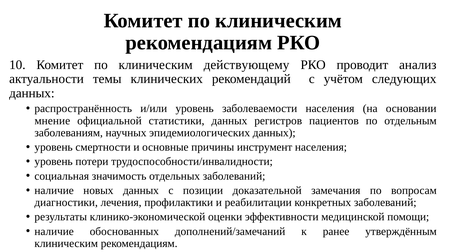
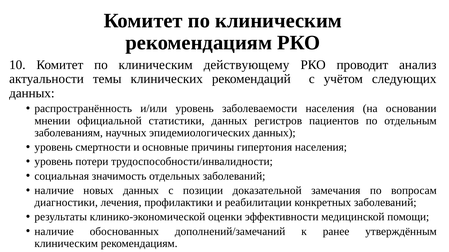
мнение: мнение -> мнении (52, 121)
инструмент: инструмент -> гипертония (265, 147)
